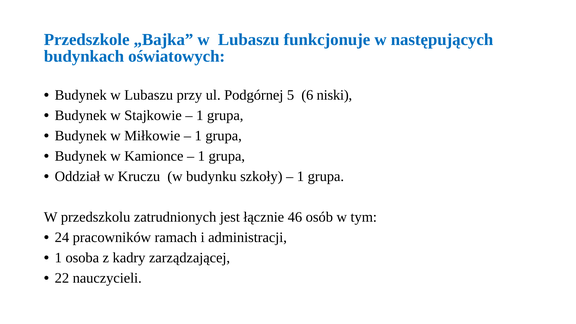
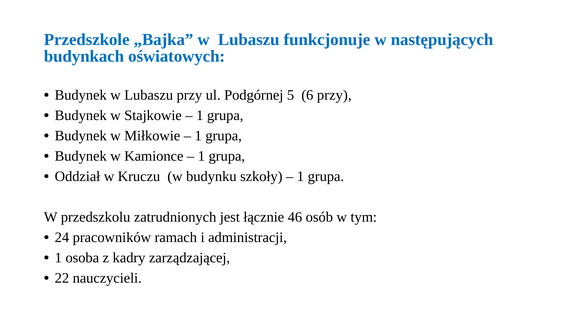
6 niski: niski -> przy (334, 95)
